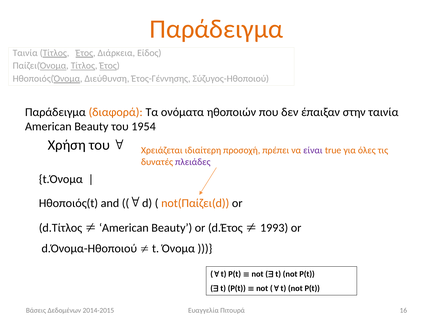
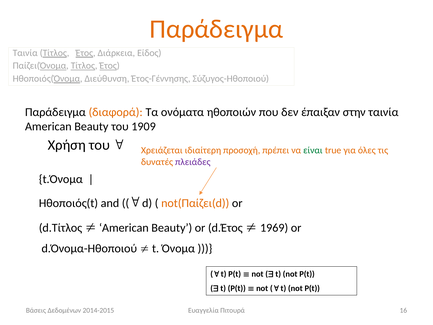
1954: 1954 -> 1909 (144, 126)
είναι colour: purple -> green (313, 150)
1993: 1993 -> 1969 (274, 228)
